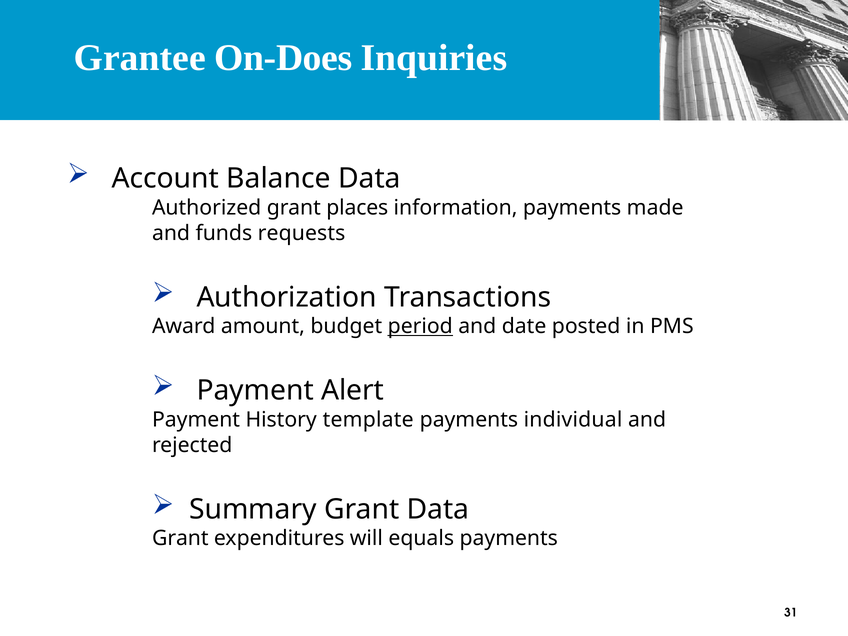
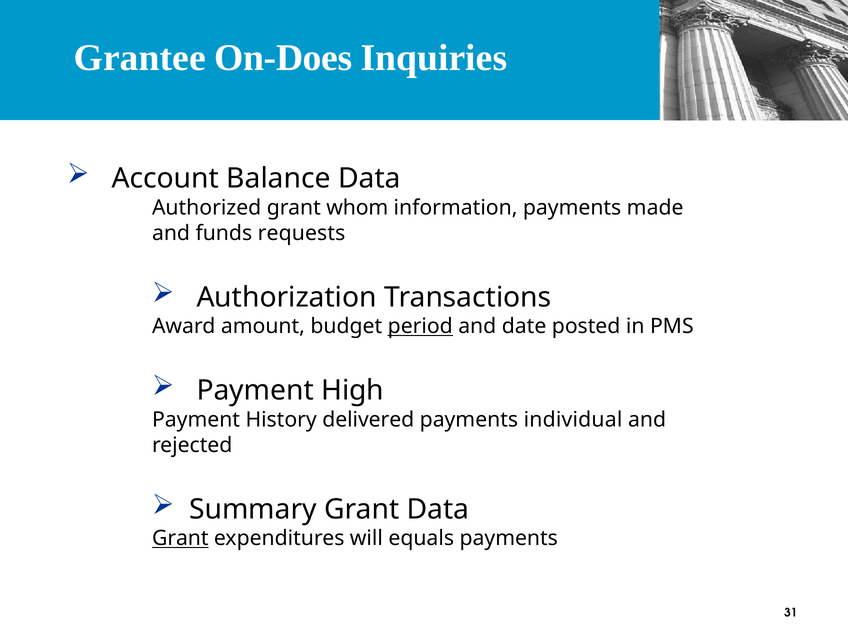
places: places -> whom (357, 208)
Alert: Alert -> High (353, 391)
template: template -> delivered (368, 420)
Grant underline: none -> present (180, 538)
